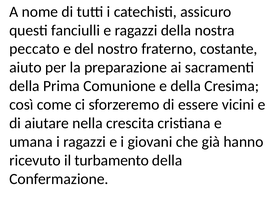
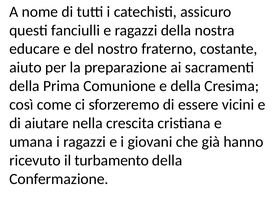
peccato: peccato -> educare (35, 49)
